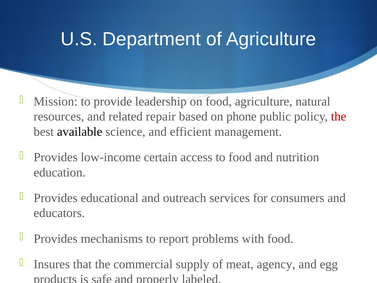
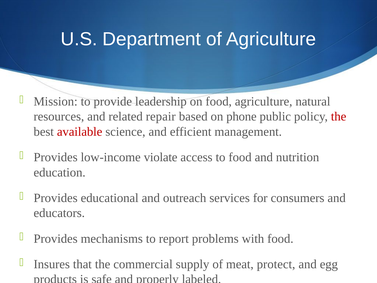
available colour: black -> red (80, 132)
certain: certain -> violate (161, 157)
agency: agency -> protect (276, 264)
